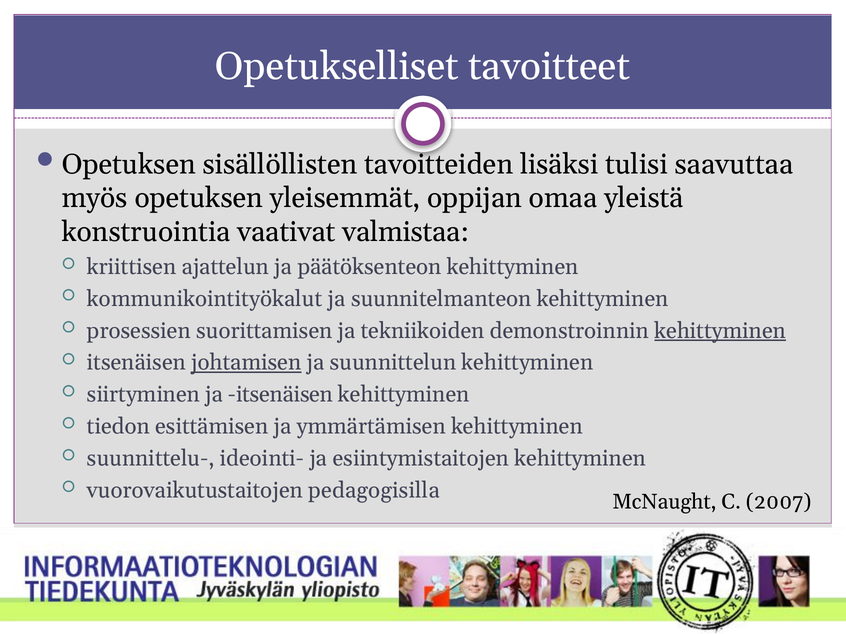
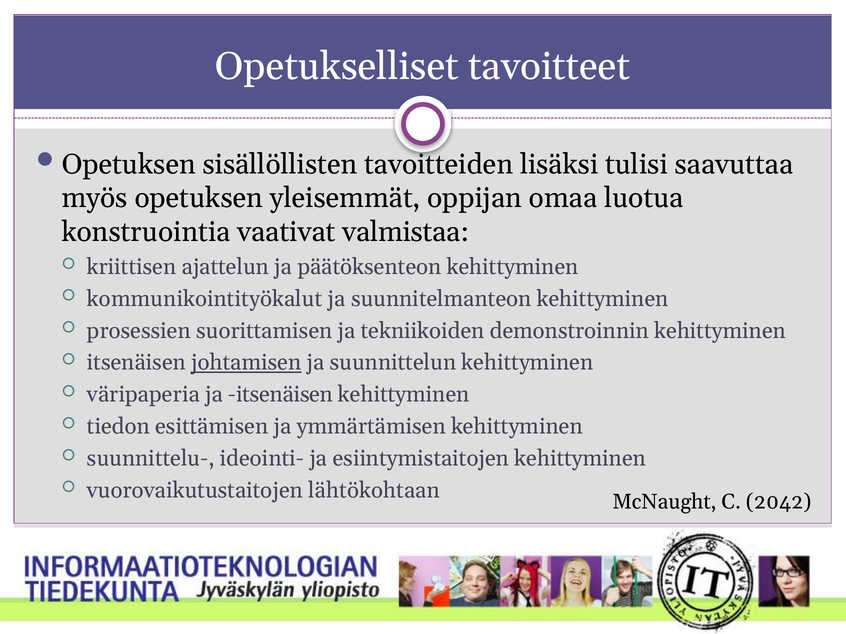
yleistä: yleistä -> luotua (644, 198)
kehittyminen underline: present -> none (720, 331)
siirtyminen: siirtyminen -> väripaperia (143, 395)
pedagogisilla: pedagogisilla -> lähtökohtaan (374, 491)
2007: 2007 -> 2042 (779, 502)
